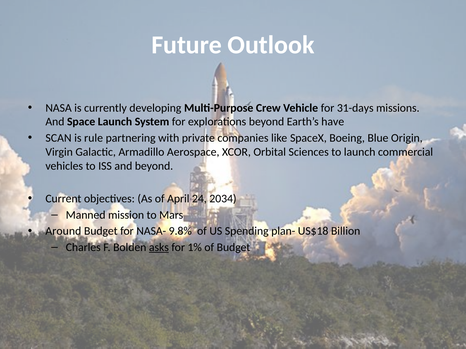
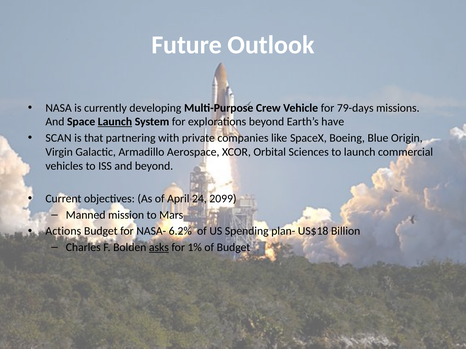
31-days: 31-days -> 79-days (355, 108)
Launch underline: none -> present (115, 122)
rule: rule -> that (94, 138)
2034: 2034 -> 2099 (223, 199)
Around: Around -> Actions (63, 231)
9.8%: 9.8% -> 6.2% (180, 231)
